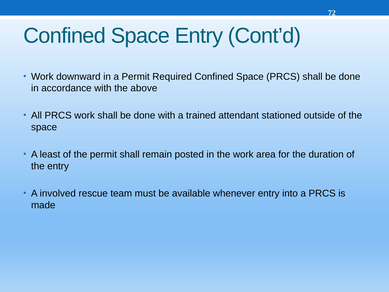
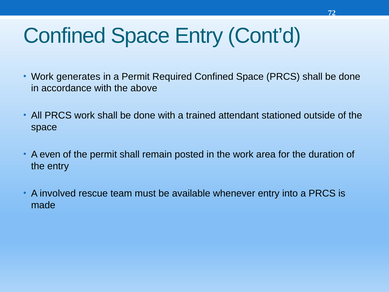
downward: downward -> generates (78, 77)
least: least -> even (50, 154)
